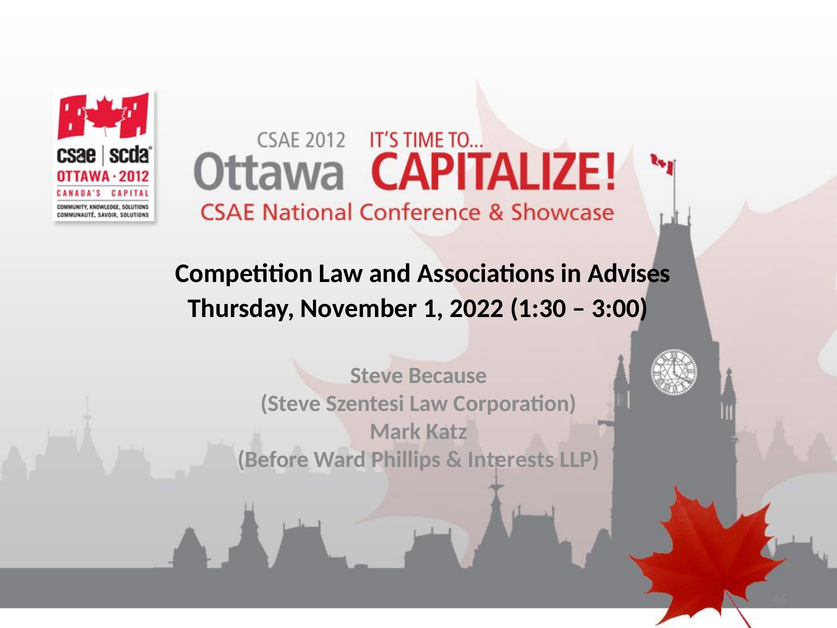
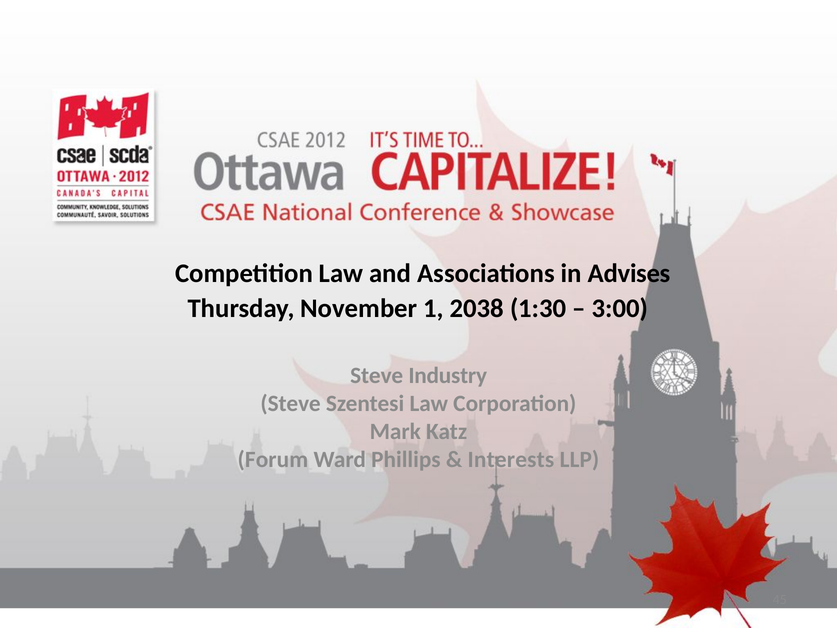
2022: 2022 -> 2038 (477, 308)
Because: Because -> Industry (448, 375)
Before: Before -> Forum (273, 459)
